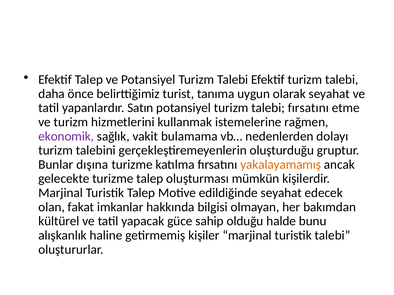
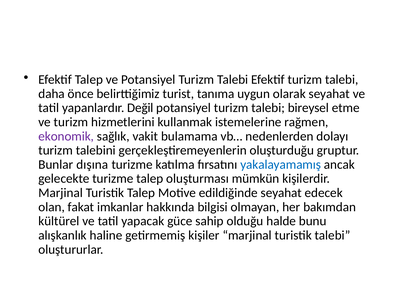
Satın: Satın -> Değil (140, 108)
talebi fırsatını: fırsatını -> bireysel (308, 108)
yakalayamamış colour: orange -> blue (281, 165)
